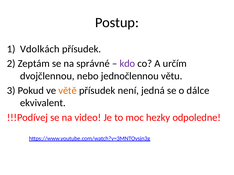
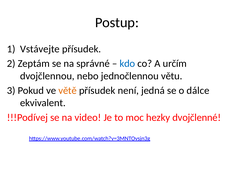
Vdolkách: Vdolkách -> Vstávejte (40, 49)
kdo colour: purple -> blue (127, 64)
odpoledne: odpoledne -> dvojčlenné (197, 118)
